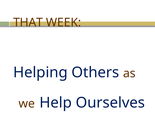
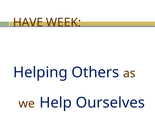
THAT: THAT -> HAVE (28, 22)
